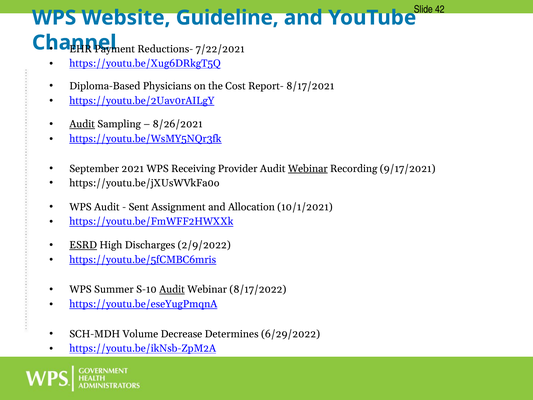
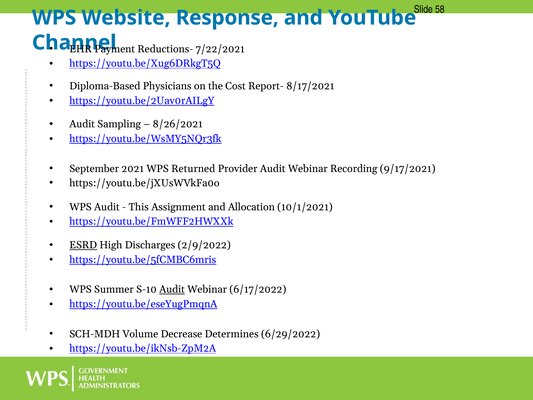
42: 42 -> 58 (440, 10)
Guideline: Guideline -> Response (227, 18)
Audit underline: present -> none (82, 124)
Receiving: Receiving -> Returned (193, 168)
Webinar underline: present -> none (308, 168)
Sent: Sent -> This (139, 207)
8/17/2022: 8/17/2022 -> 6/17/2022 (258, 289)
